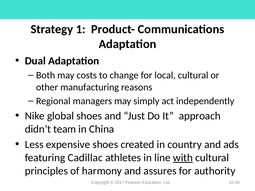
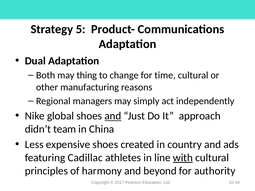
1: 1 -> 5 (81, 29)
costs: costs -> thing (87, 75)
local: local -> time (165, 75)
and underline: none -> present (113, 116)
assures: assures -> beyond (160, 171)
